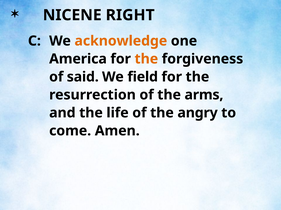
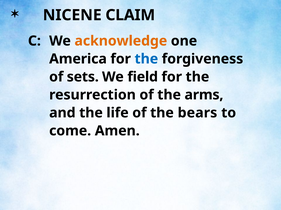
RIGHT: RIGHT -> CLAIM (130, 15)
the colour: orange -> blue (146, 59)
said: said -> sets (83, 77)
angry: angry -> bears (197, 113)
